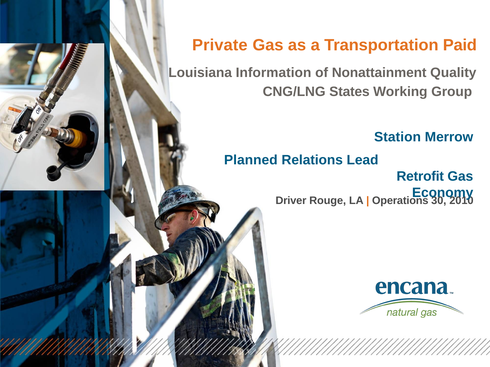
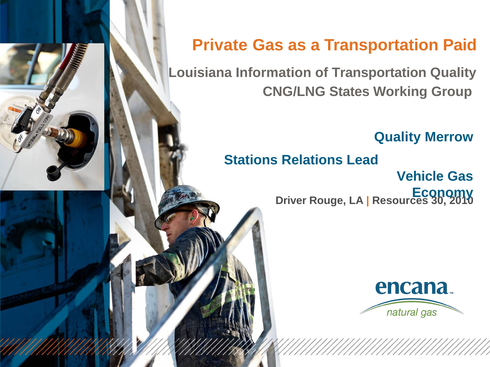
of Nonattainment: Nonattainment -> Transportation (379, 73)
Station: Station -> Quality (398, 137)
Planned: Planned -> Stations (251, 160)
Retrofit: Retrofit -> Vehicle (420, 177)
Operations: Operations -> Resources (400, 201)
